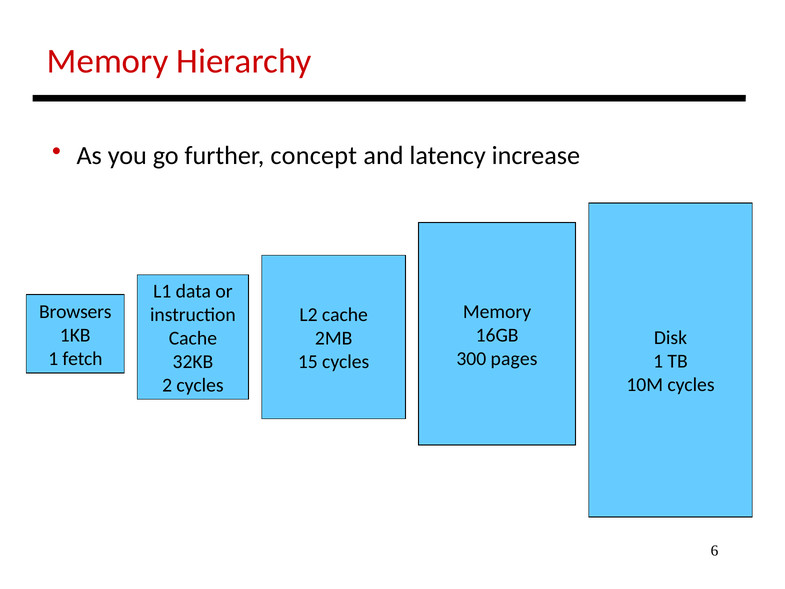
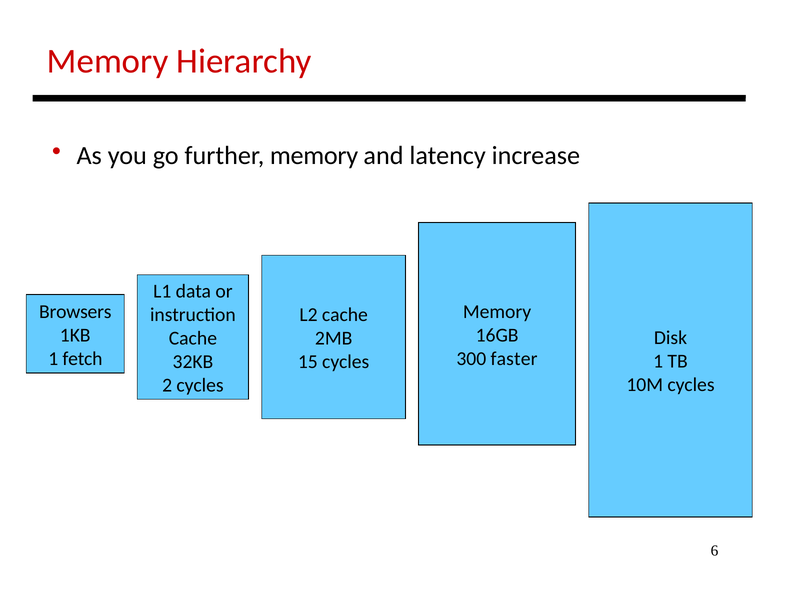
further concept: concept -> memory (314, 156)
pages: pages -> faster (514, 359)
